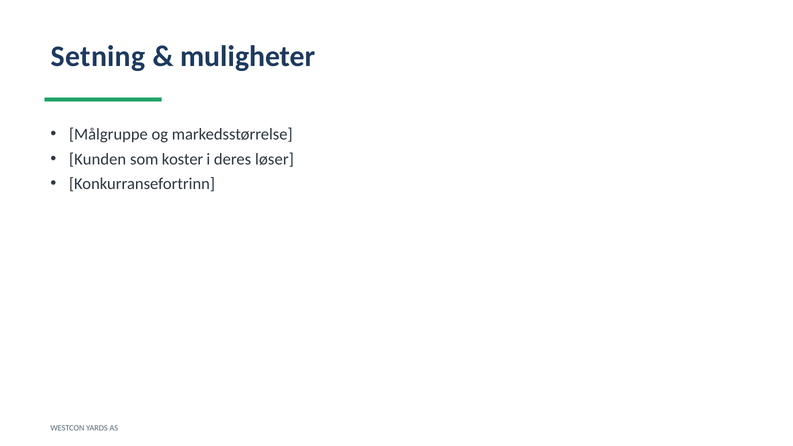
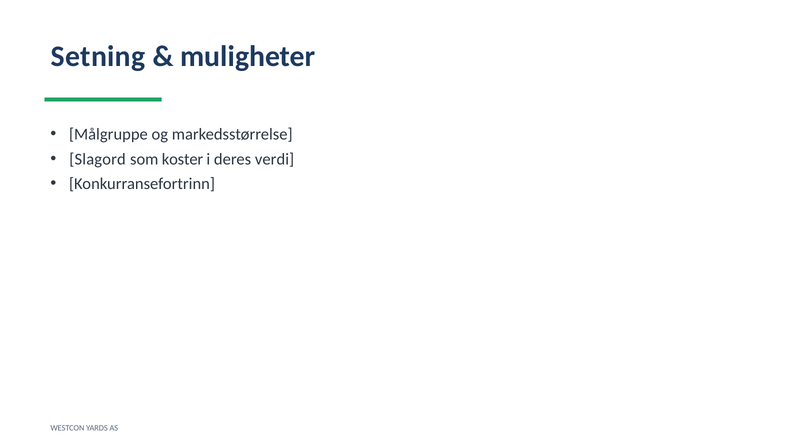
Kunden: Kunden -> Slagord (98, 159)
løser: løser -> verdi (275, 159)
